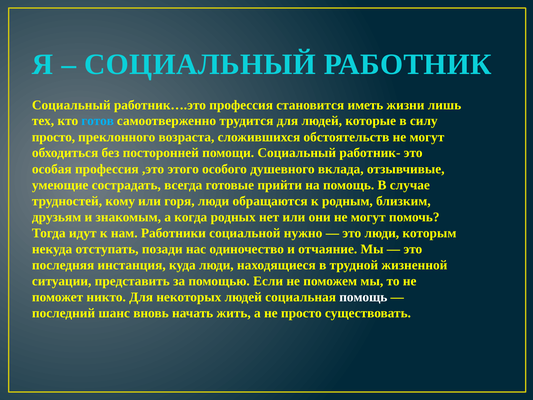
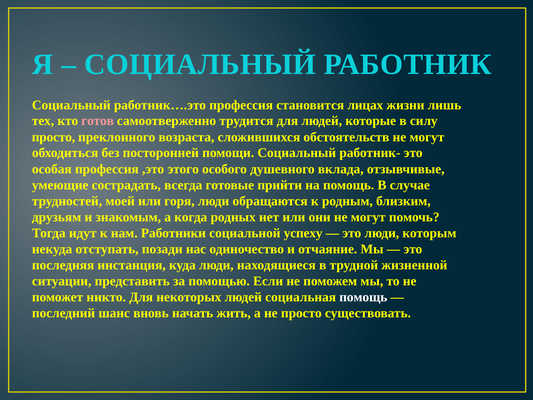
иметь: иметь -> лицах (365, 105)
готов colour: light blue -> pink (98, 121)
кому: кому -> моей (120, 201)
нужно: нужно -> успеху (303, 233)
